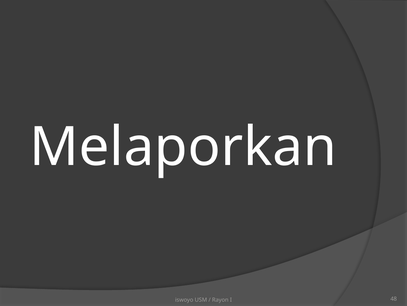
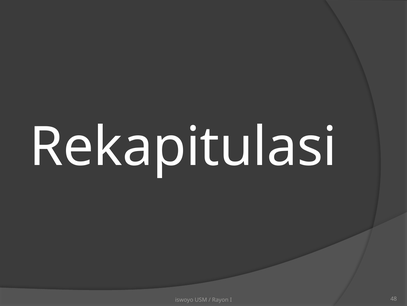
Melaporkan: Melaporkan -> Rekapitulasi (183, 147)
